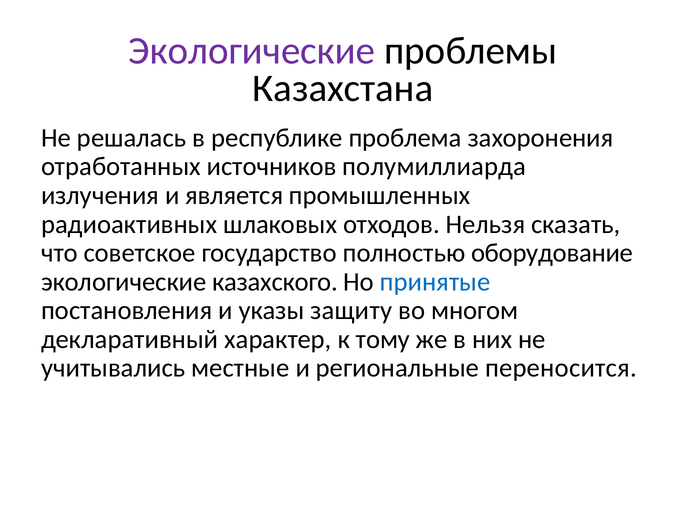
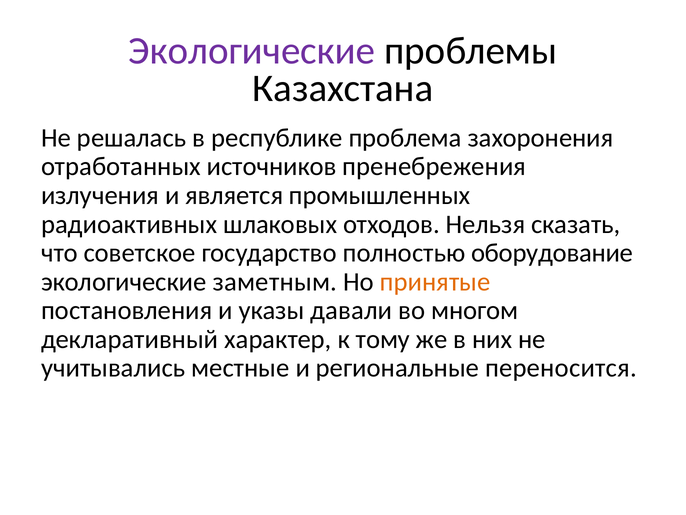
полумиллиарда: полумиллиарда -> пренебрежения (434, 166)
казахского: казахского -> заметным (275, 282)
принятые colour: blue -> orange (435, 282)
защиту: защиту -> давали (351, 310)
